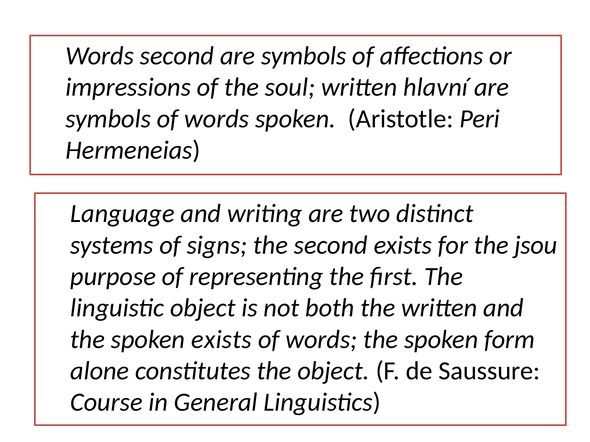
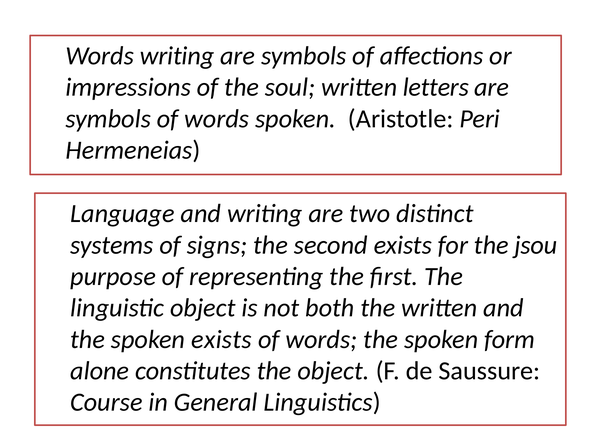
Words second: second -> writing (177, 56)
hlavní: hlavní -> letters (436, 87)
